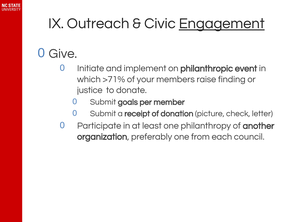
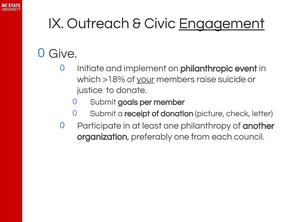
>71%: >71% -> >18% (114, 79)
your underline: none -> present (146, 79)
finding: finding -> suicide (232, 79)
